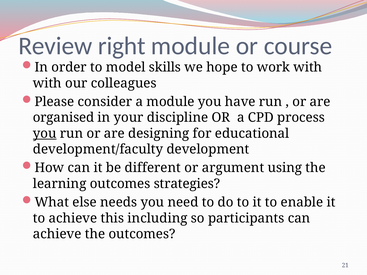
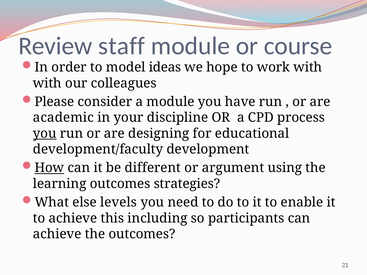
right: right -> staff (122, 46)
skills: skills -> ideas (165, 67)
organised: organised -> academic (63, 118)
How underline: none -> present (49, 168)
needs: needs -> levels (119, 202)
